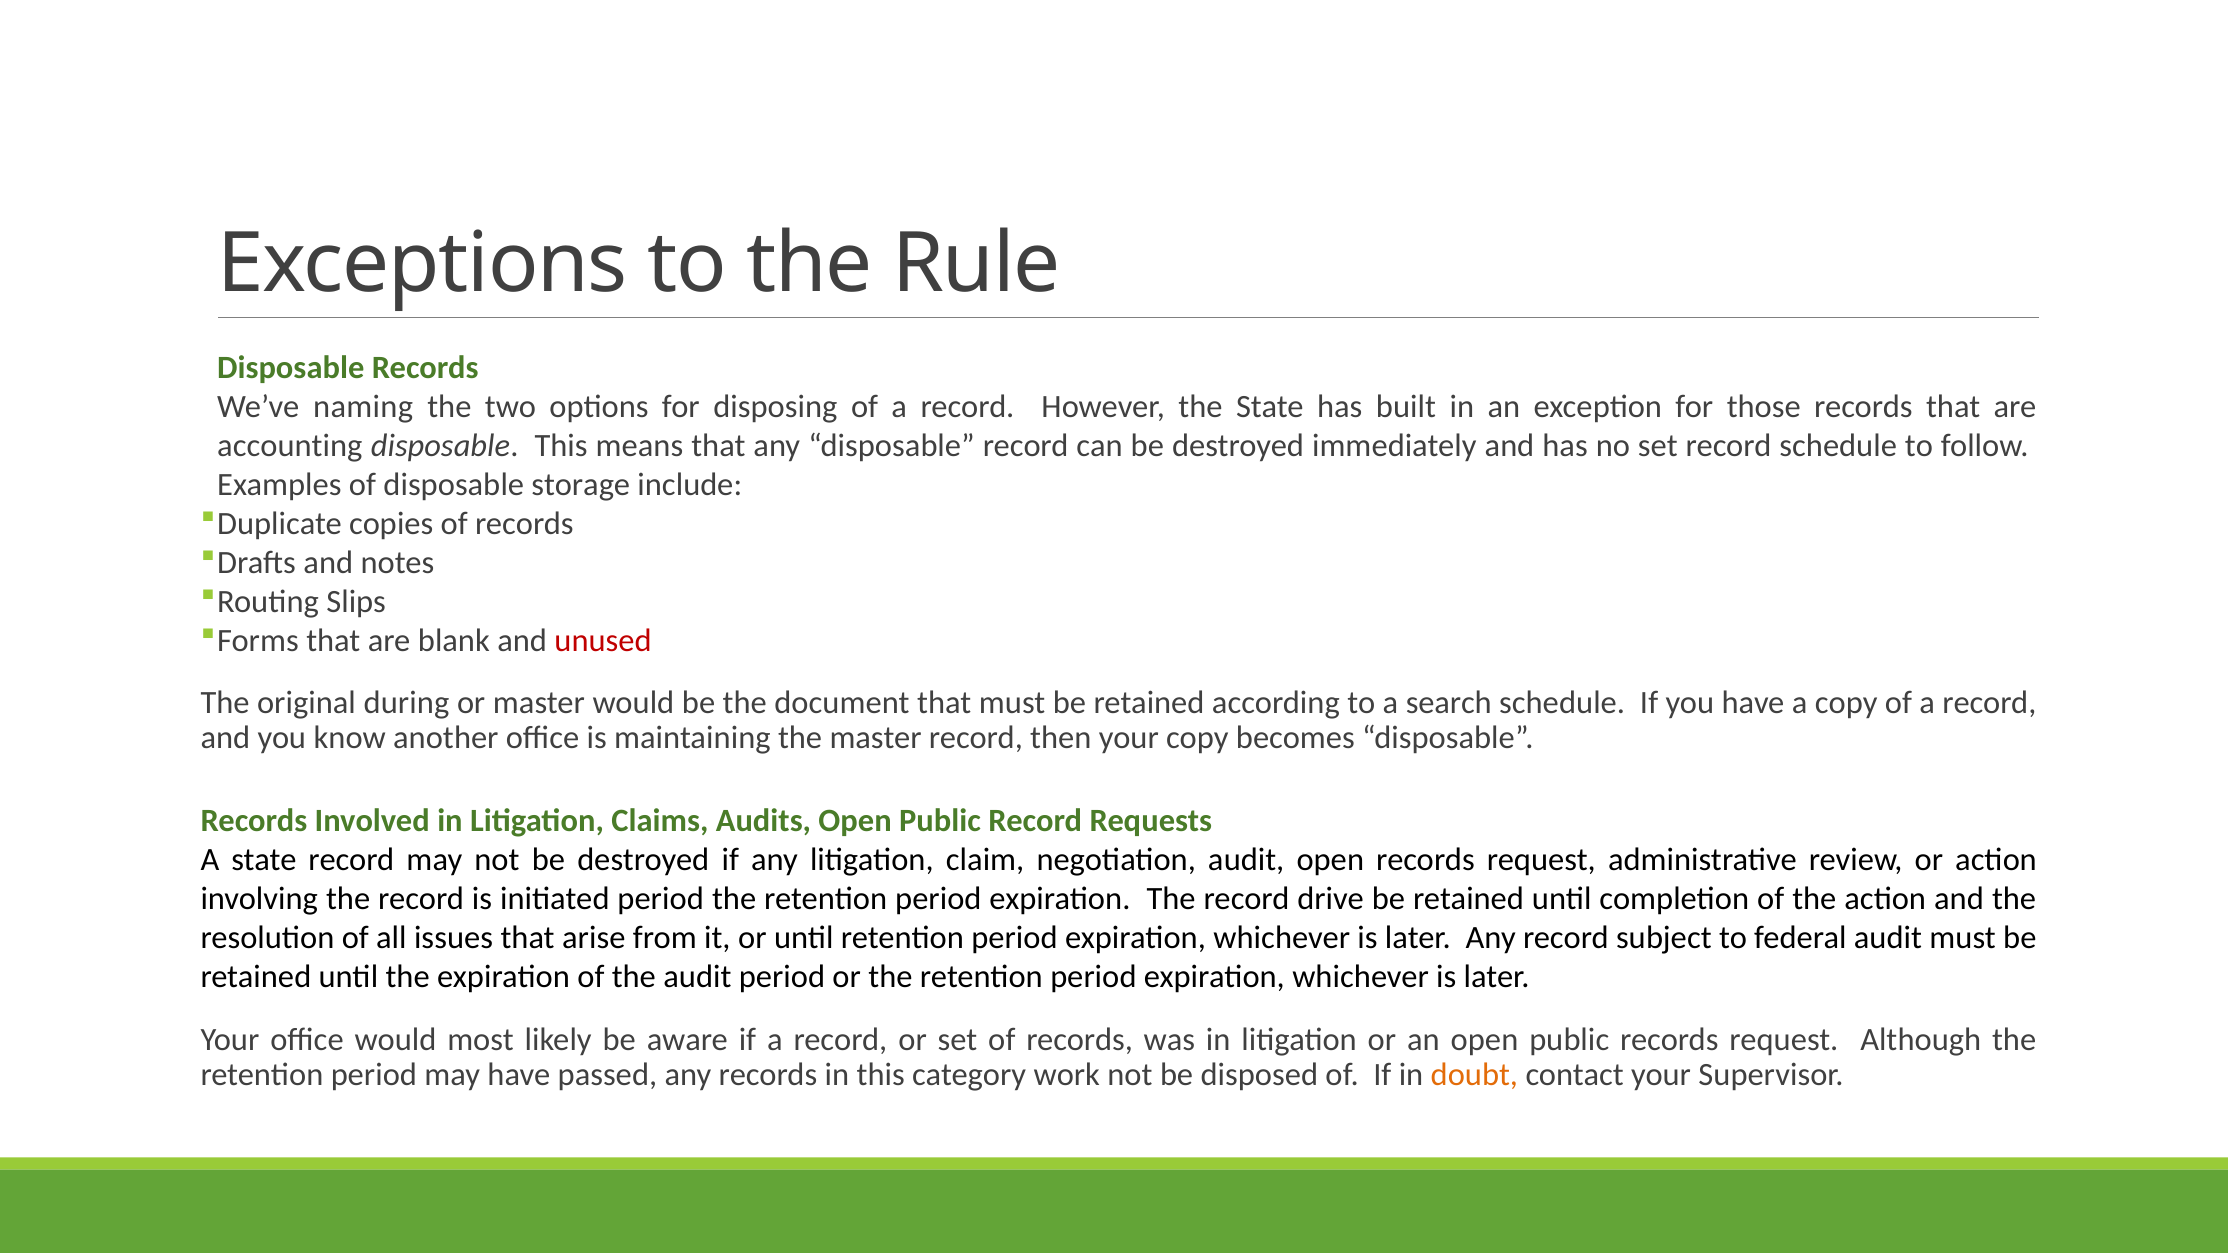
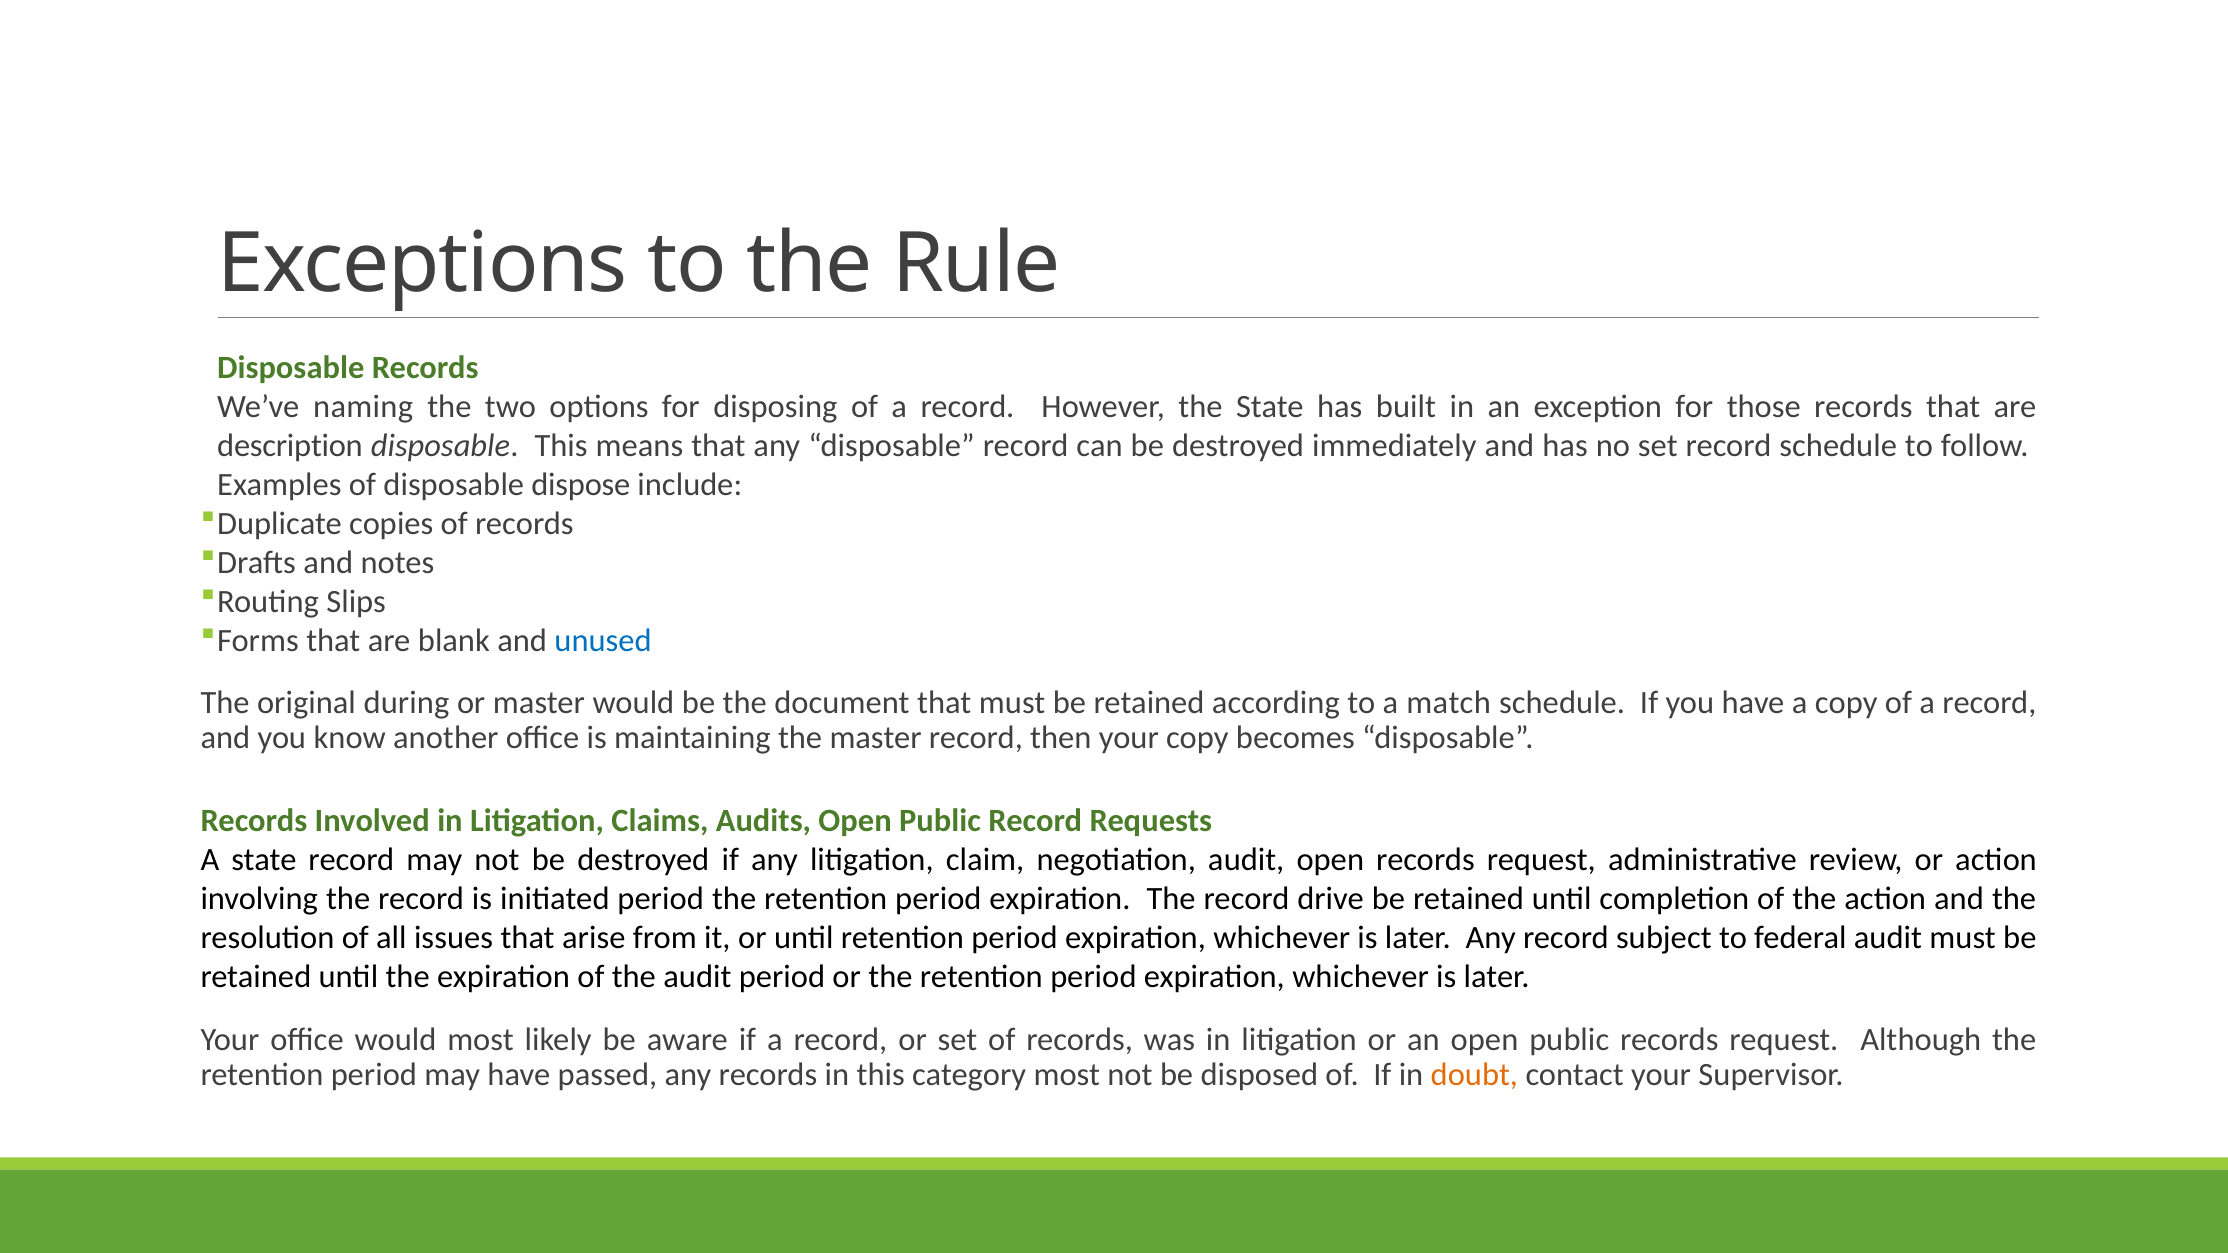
accounting: accounting -> description (290, 445)
storage: storage -> dispose (581, 484)
unused colour: red -> blue (603, 640)
search: search -> match (1449, 703)
category work: work -> most (1067, 1075)
